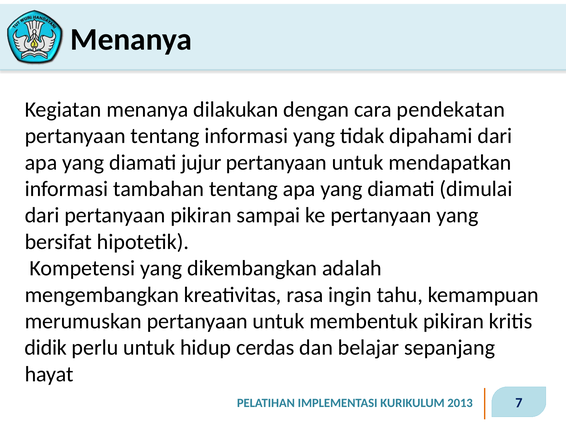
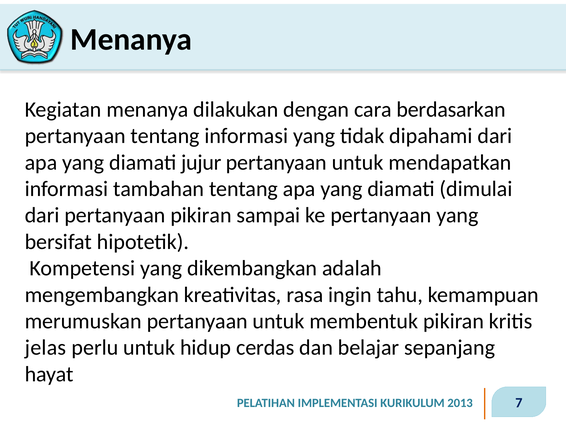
pendekatan: pendekatan -> berdasarkan (451, 109)
didik: didik -> jelas (46, 347)
